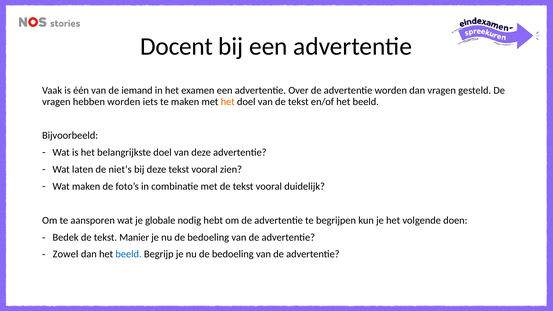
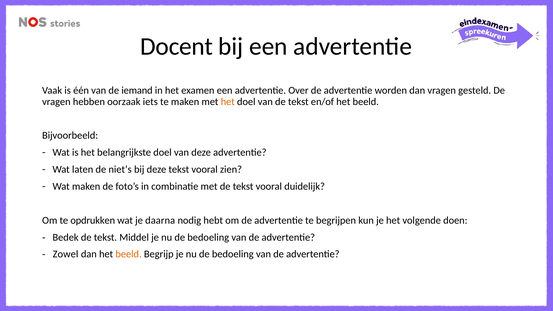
hebben worden: worden -> oorzaak (124, 102)
aansporen: aansporen -> opdrukken (93, 220)
globale: globale -> daarna (160, 220)
Manier: Manier -> Middel (134, 237)
beeld colour: blue -> orange (129, 254)
